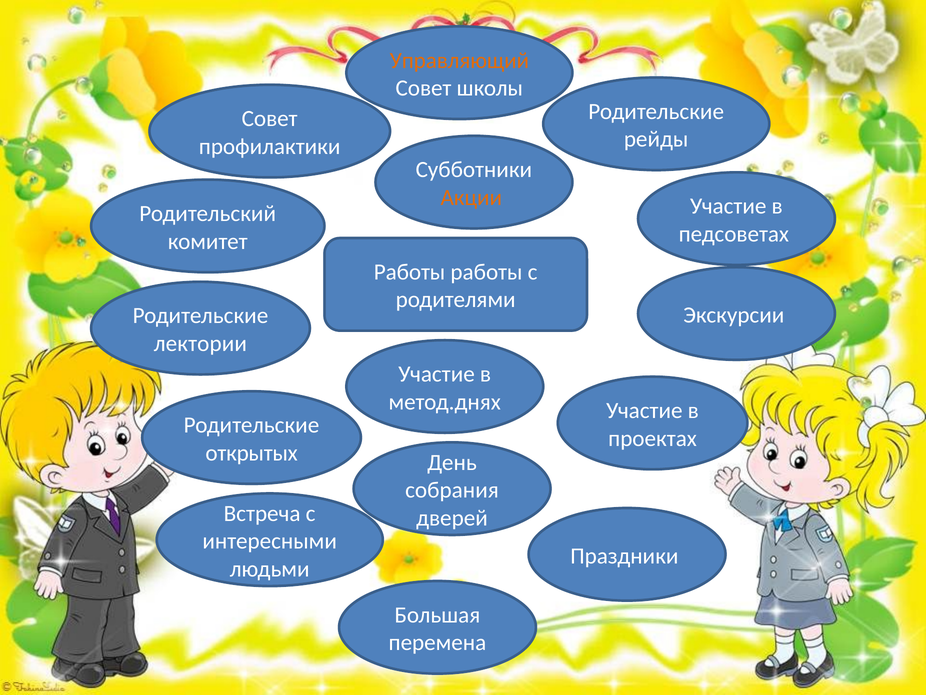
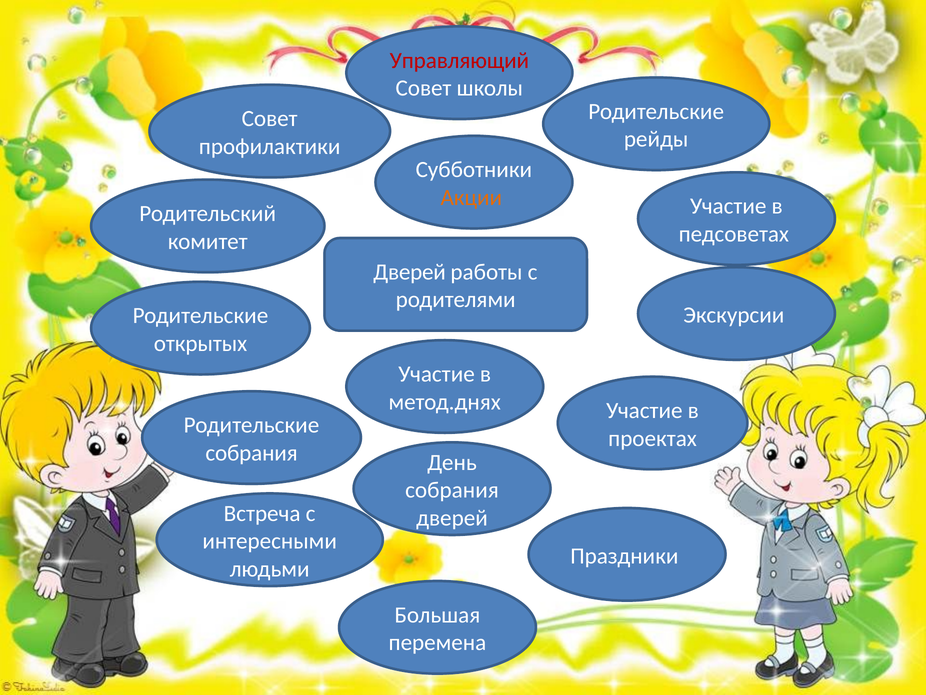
Управляющий colour: orange -> red (459, 60)
Работы: Работы -> Дверей (410, 272)
лектории: лектории -> открытых (200, 343)
открытых: открытых -> собрания (252, 453)
